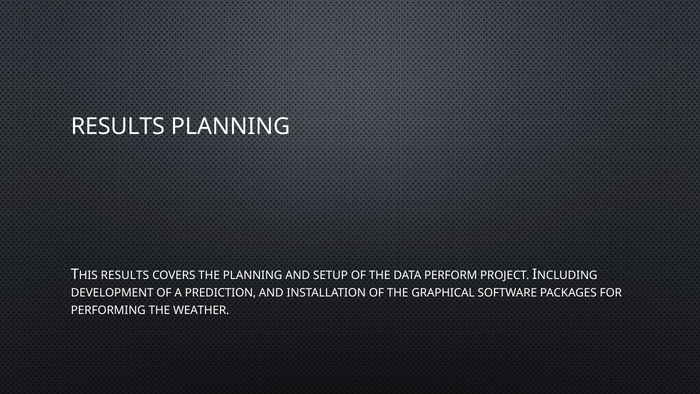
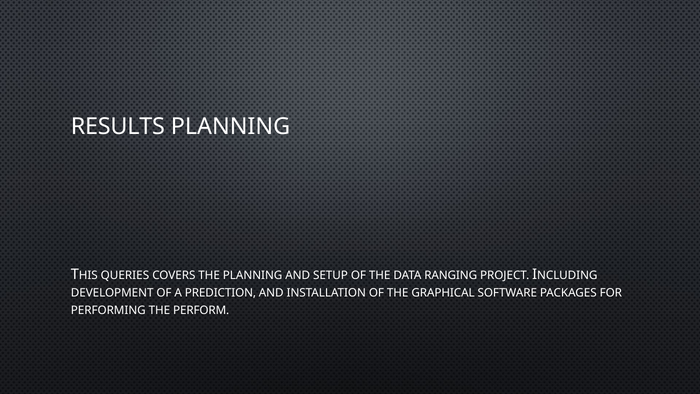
RESULTS: RESULTS -> QUERIES (125, 275)
PERFORM: PERFORM -> RANGING (451, 275)
WEATHER: WEATHER -> PERFORM (201, 310)
